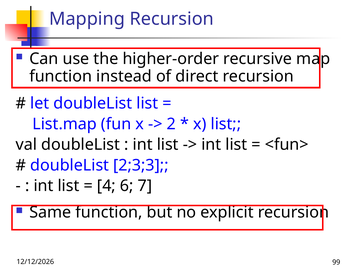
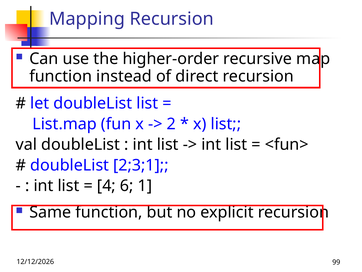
2;3;3: 2;3;3 -> 2;3;1 (141, 165)
7: 7 -> 1 (145, 186)
